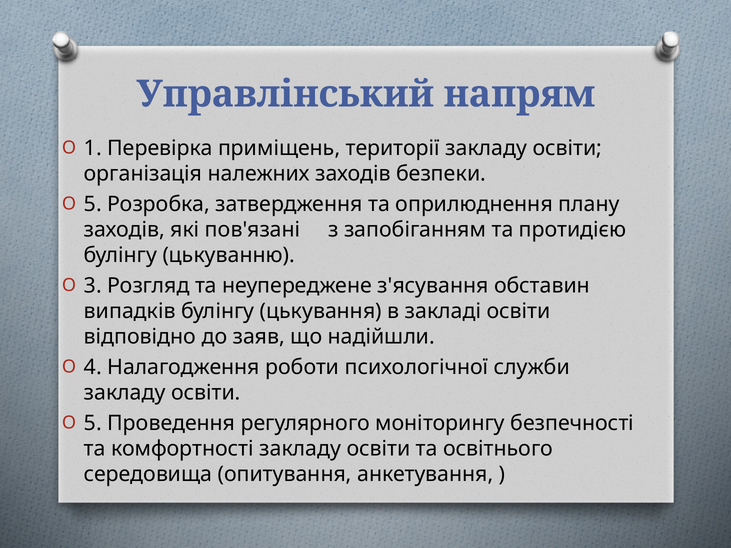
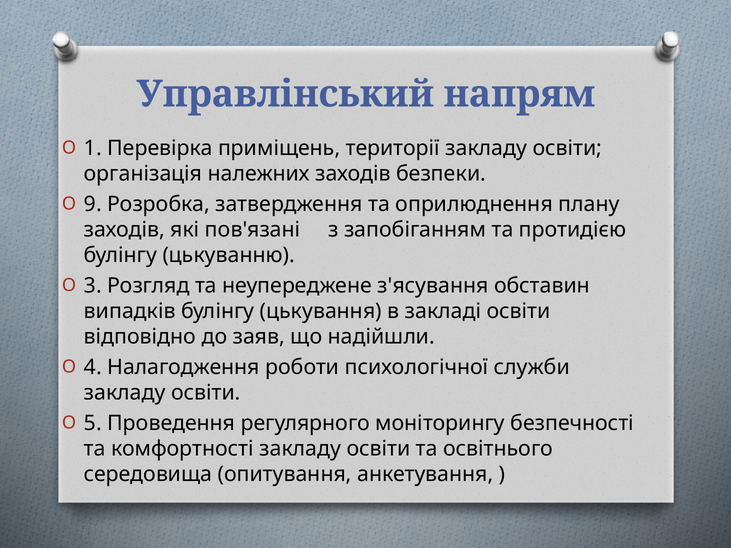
5: 5 -> 9 (93, 204)
